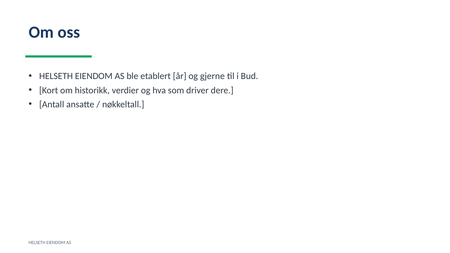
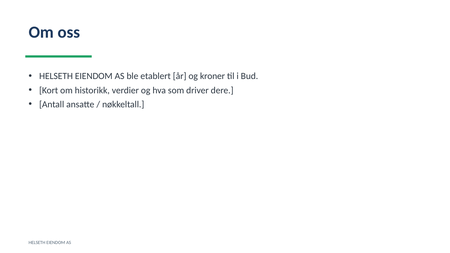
gjerne: gjerne -> kroner (213, 76)
